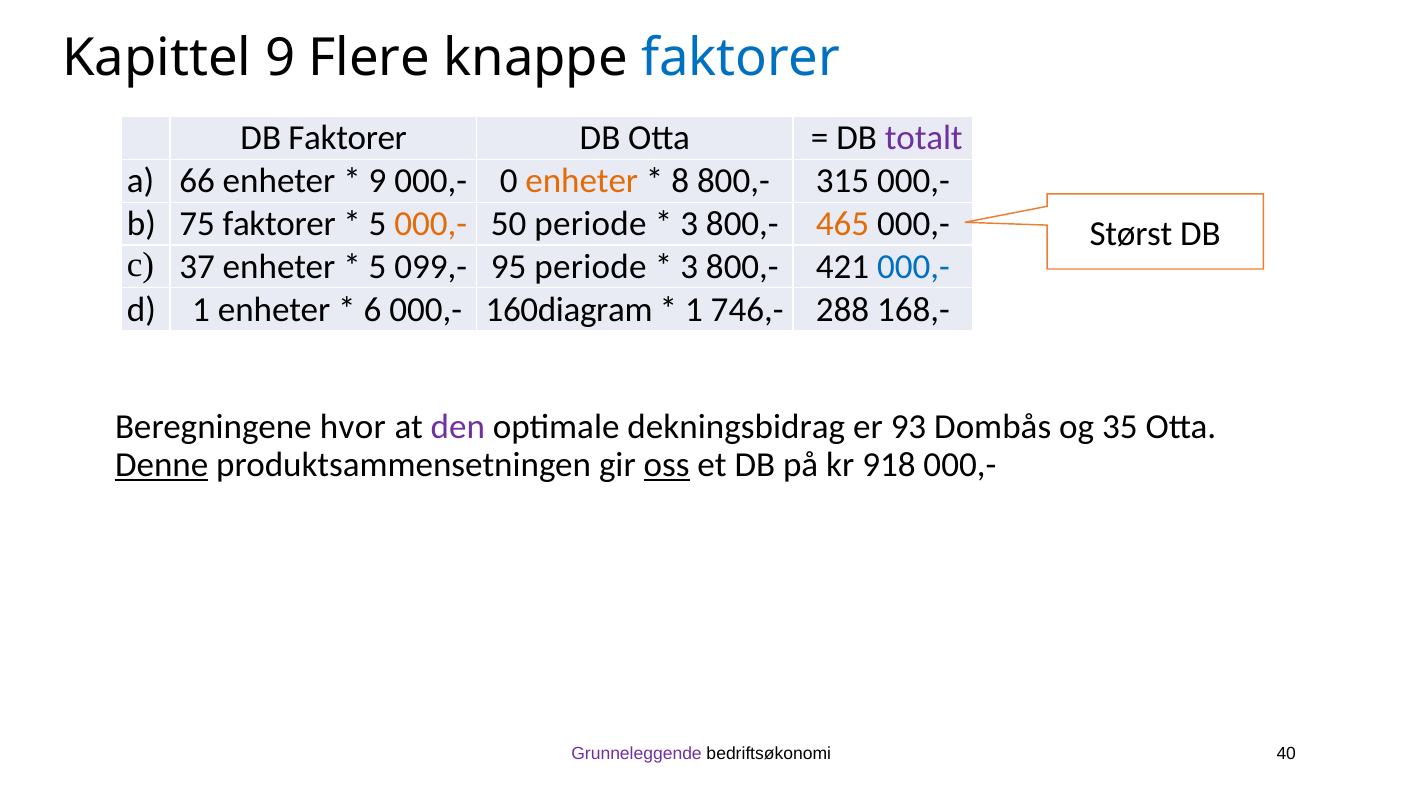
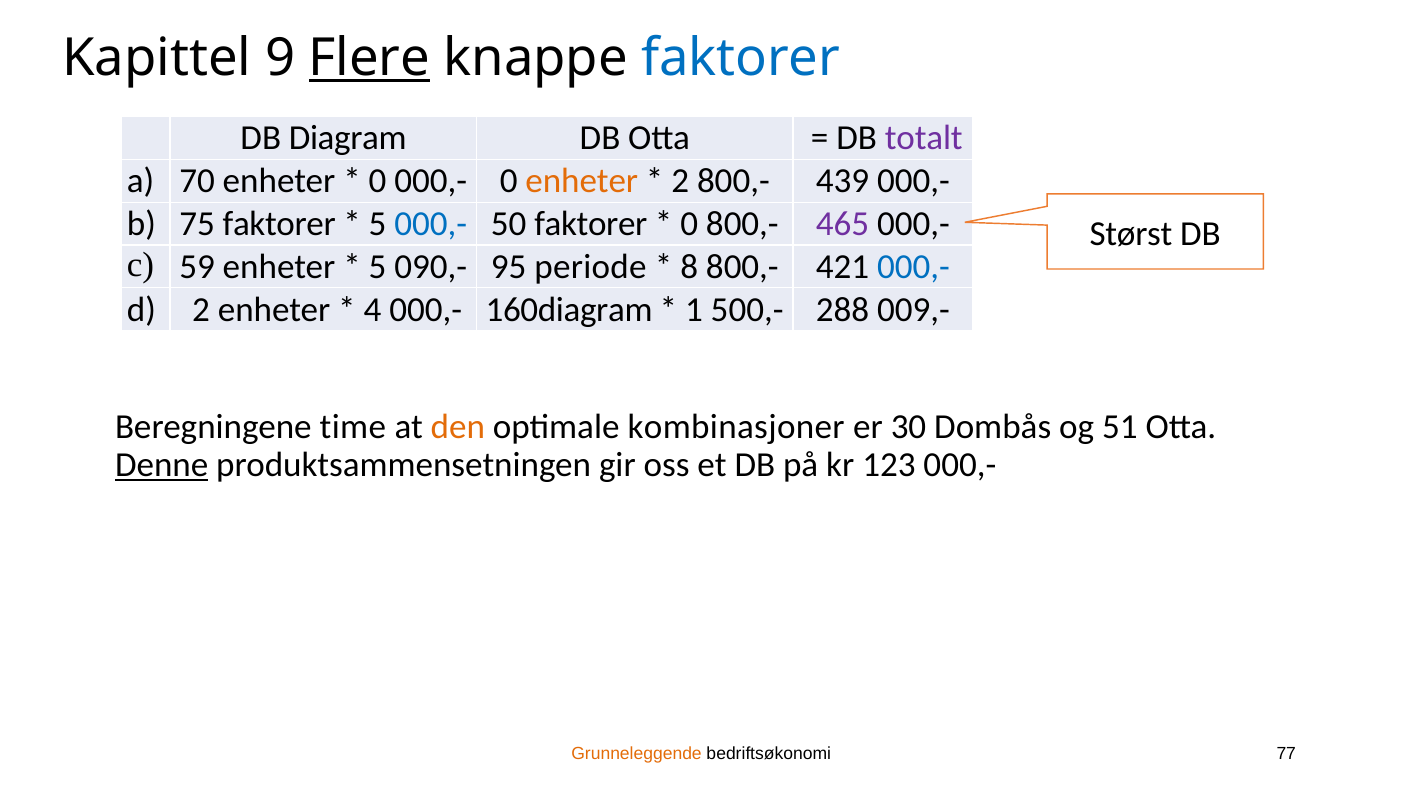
Flere underline: none -> present (369, 58)
DB Faktorer: Faktorer -> Diagram (348, 138)
66: 66 -> 70 (197, 181)
9: 9 -> 0 (378, 181)
8: 8 -> 2 (680, 181)
315: 315 -> 439 (842, 181)
000,- colour: orange -> blue (431, 224)
50 periode: periode -> faktorer (591, 224)
3: 3 -> 0 (689, 224)
465 colour: orange -> purple (842, 224)
37: 37 -> 59 (197, 267)
099,-: 099,- -> 090,- (431, 267)
3: 3 -> 8 (689, 267)
d 1: 1 -> 2 (201, 310)
6: 6 -> 4 (372, 310)
746,-: 746,- -> 500,- (747, 310)
168,-: 168,- -> 009,- (913, 310)
hvor: hvor -> time (353, 427)
den colour: purple -> orange (458, 427)
dekningsbidrag: dekningsbidrag -> kombinasjoner (736, 427)
93: 93 -> 30 (909, 427)
35: 35 -> 51 (1120, 427)
oss underline: present -> none (667, 465)
918: 918 -> 123 (889, 465)
Grunneleggende colour: purple -> orange (637, 754)
40: 40 -> 77 (1286, 754)
